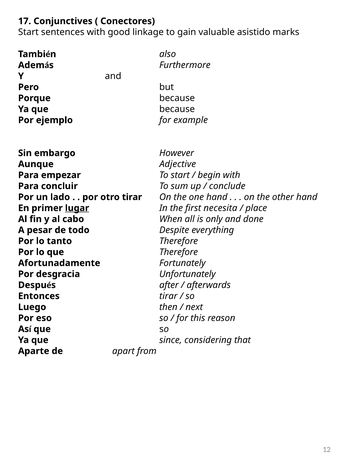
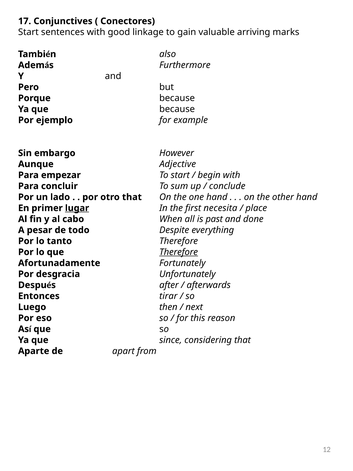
asistido: asistido -> arriving (254, 32)
otro tirar: tirar -> that (132, 197)
only: only -> past (214, 219)
Therefore underline: none -> present (179, 252)
